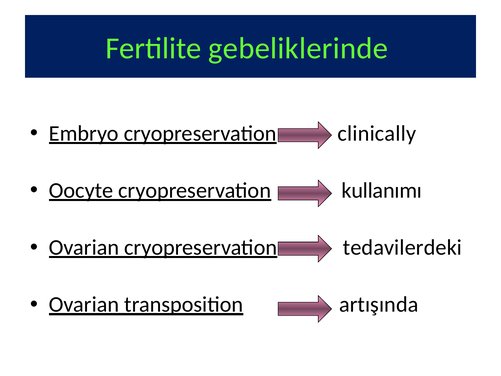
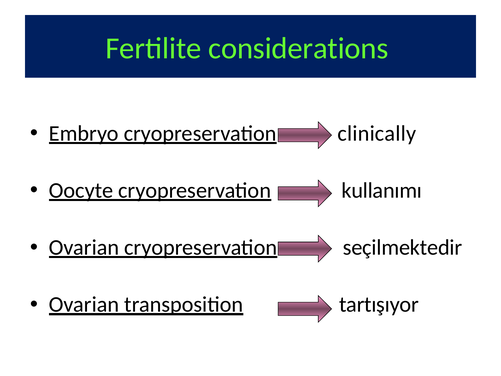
gebeliklerinde: gebeliklerinde -> considerations (298, 48)
tedavilerdeki: tedavilerdeki -> seçilmektedir (403, 247)
artışında: artışında -> tartışıyor (379, 304)
